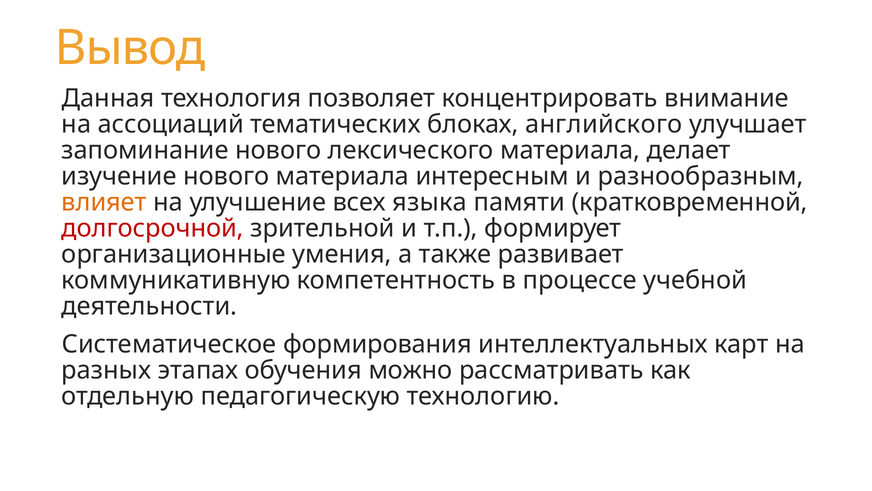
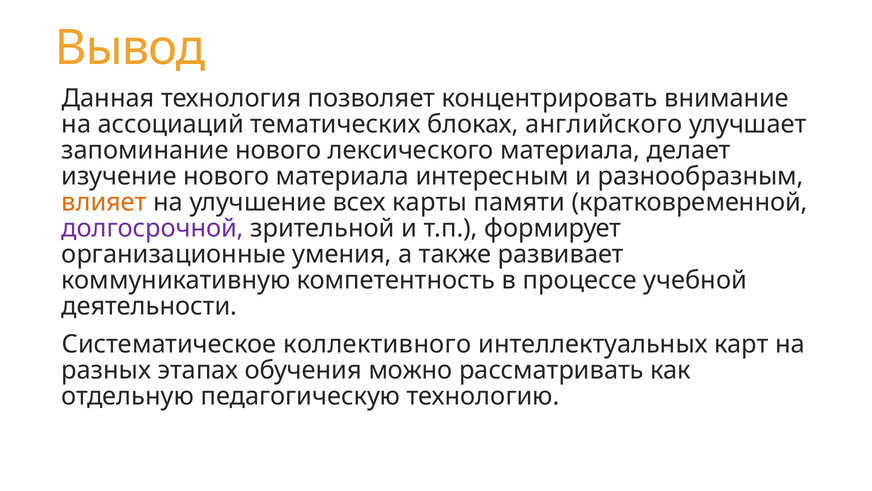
языка: языка -> карты (430, 202)
долгосрочной colour: red -> purple (153, 228)
формирования: формирования -> коллективного (377, 344)
